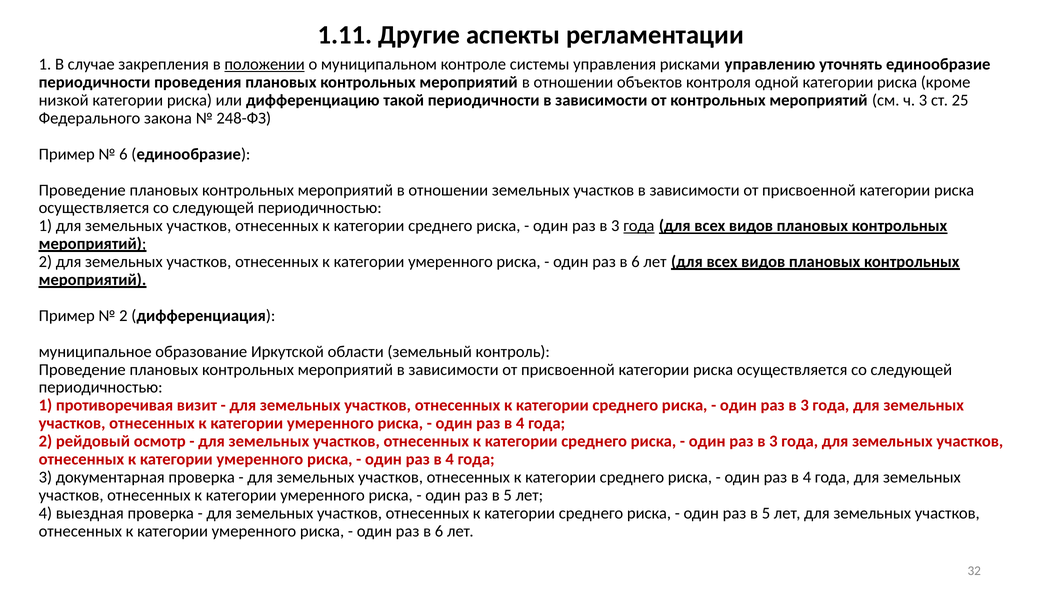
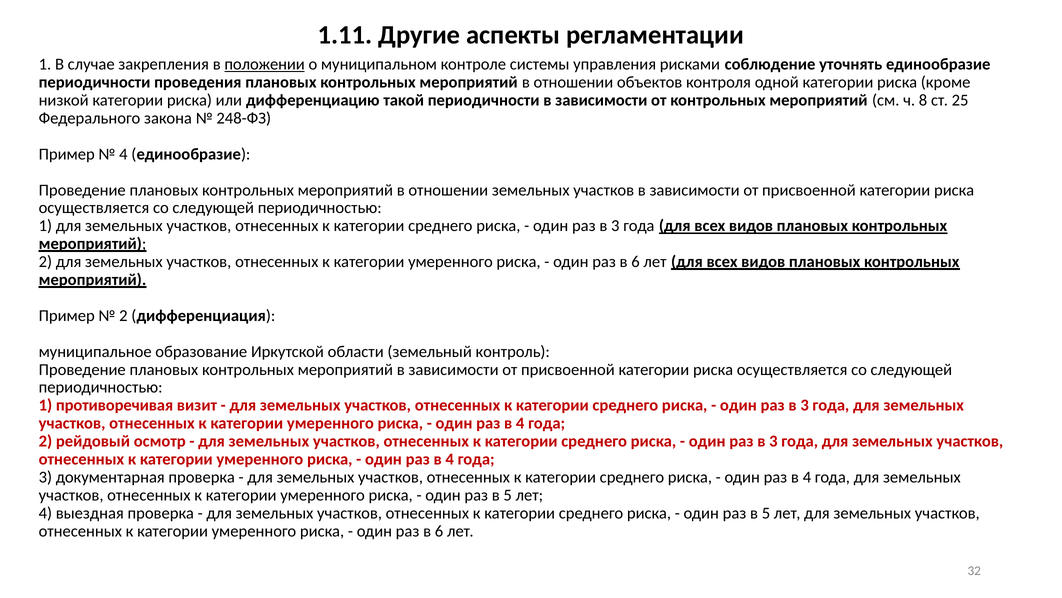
управлению: управлению -> соблюдение (770, 64)
ч 3: 3 -> 8 (923, 100)
6: 6 -> 4 (123, 154)
года underline: present -> none (639, 226)
